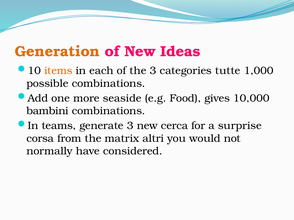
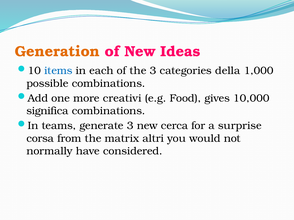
items colour: orange -> blue (58, 71)
tutte: tutte -> della (228, 71)
seaside: seaside -> creativi (122, 98)
bambini: bambini -> significa (47, 111)
